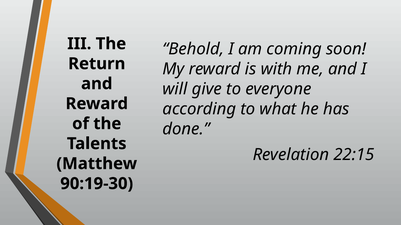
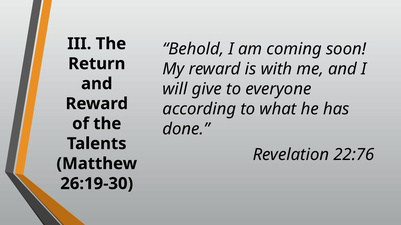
22:15: 22:15 -> 22:76 (354, 155)
90:19-30: 90:19-30 -> 26:19-30 (97, 184)
